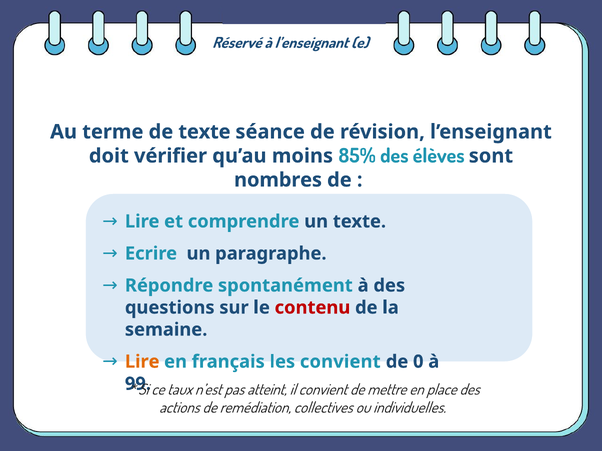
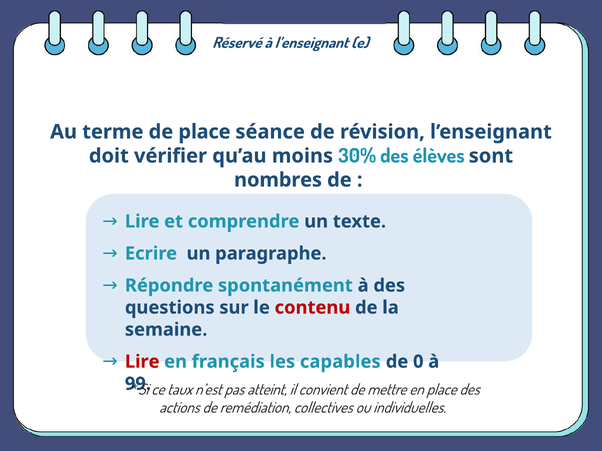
de texte: texte -> place (204, 132)
85%: 85% -> 30% (357, 156)
Lire colour: orange -> red (142, 362)
les convient: convient -> capables (340, 362)
